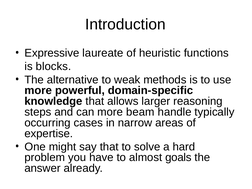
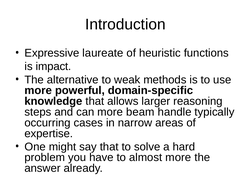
blocks: blocks -> impact (54, 66)
almost goals: goals -> more (178, 157)
